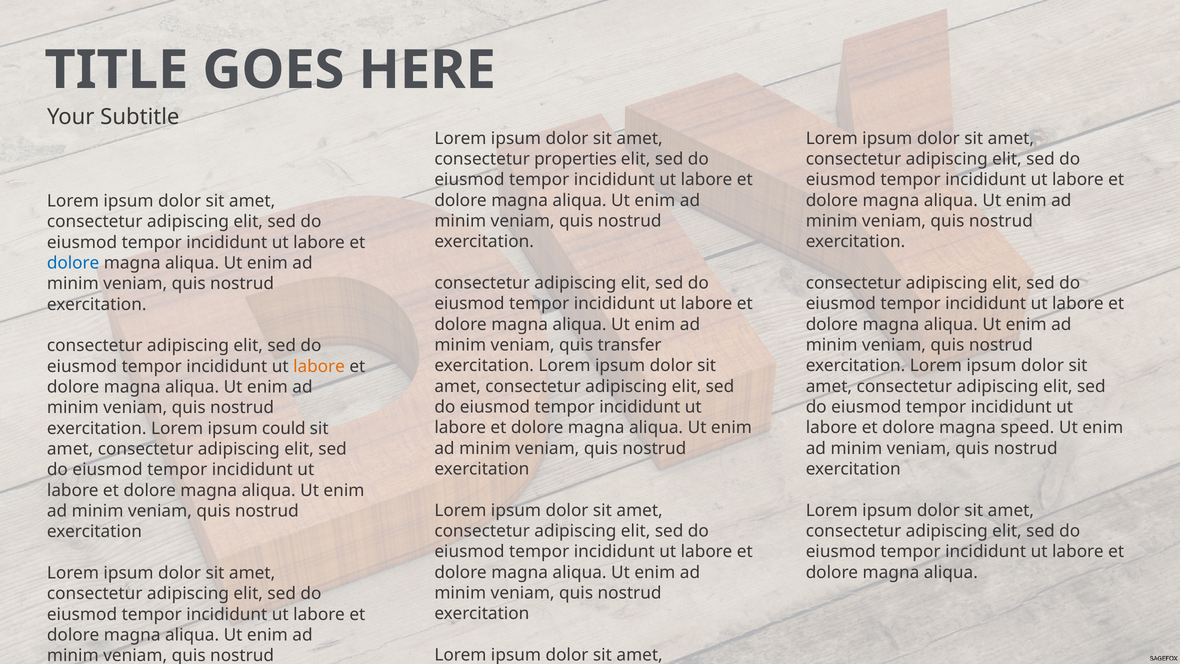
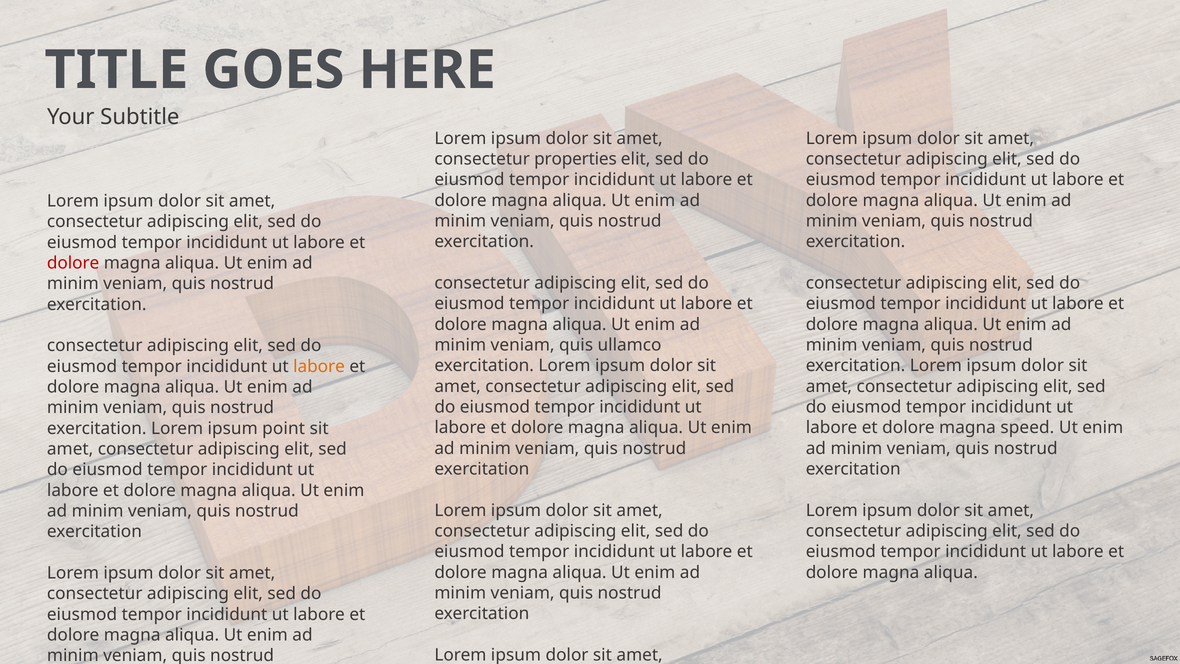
dolore colour: blue -> red (73, 263)
transfer: transfer -> ullamco (630, 345)
could: could -> point (284, 428)
